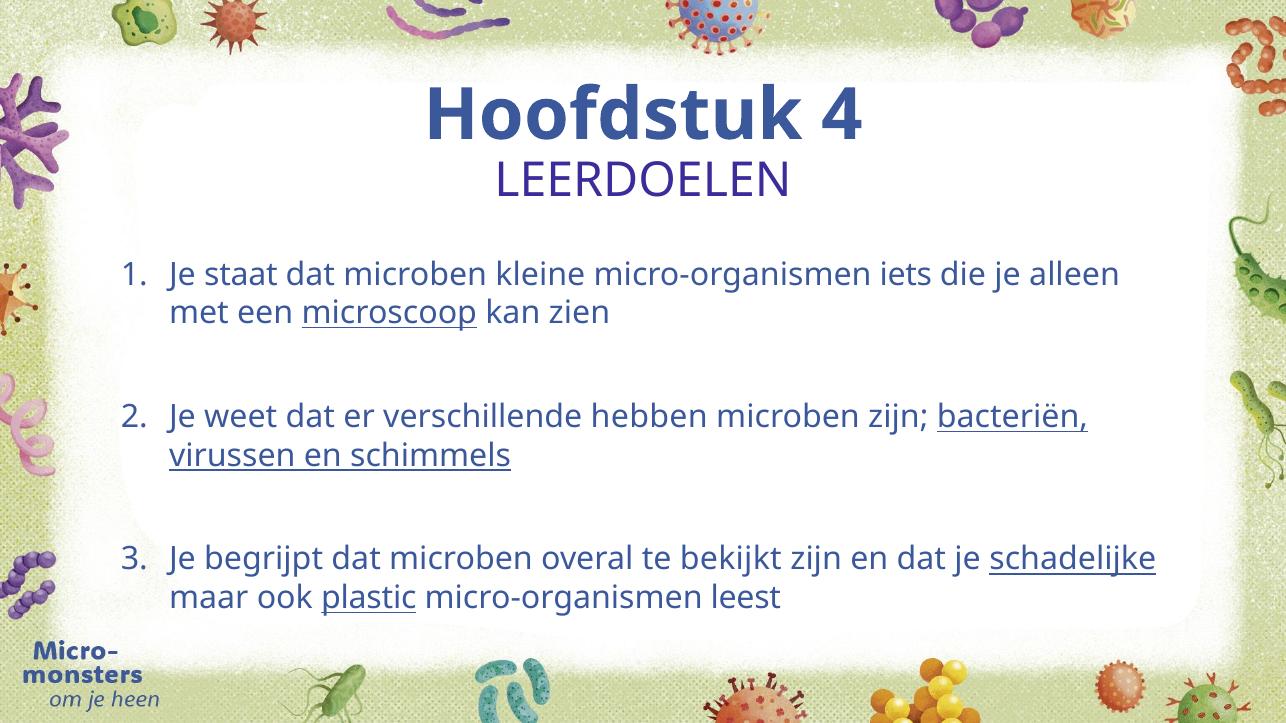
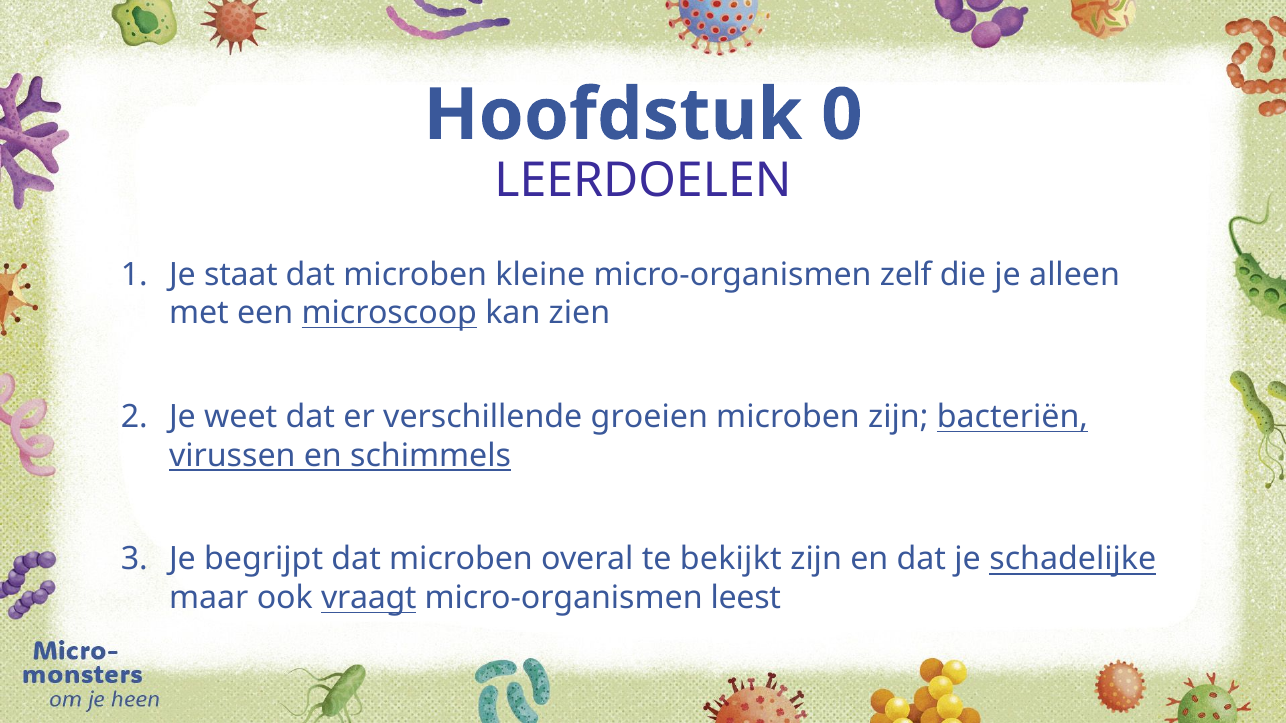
4: 4 -> 0 (842, 115)
iets: iets -> zelf (906, 275)
hebben: hebben -> groeien (649, 417)
plastic: plastic -> vraagt (369, 598)
